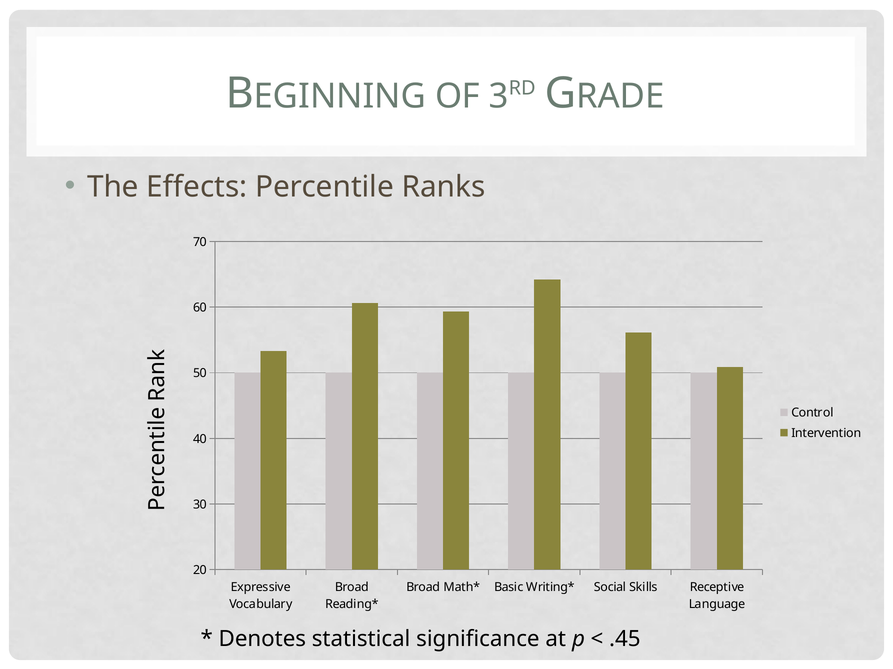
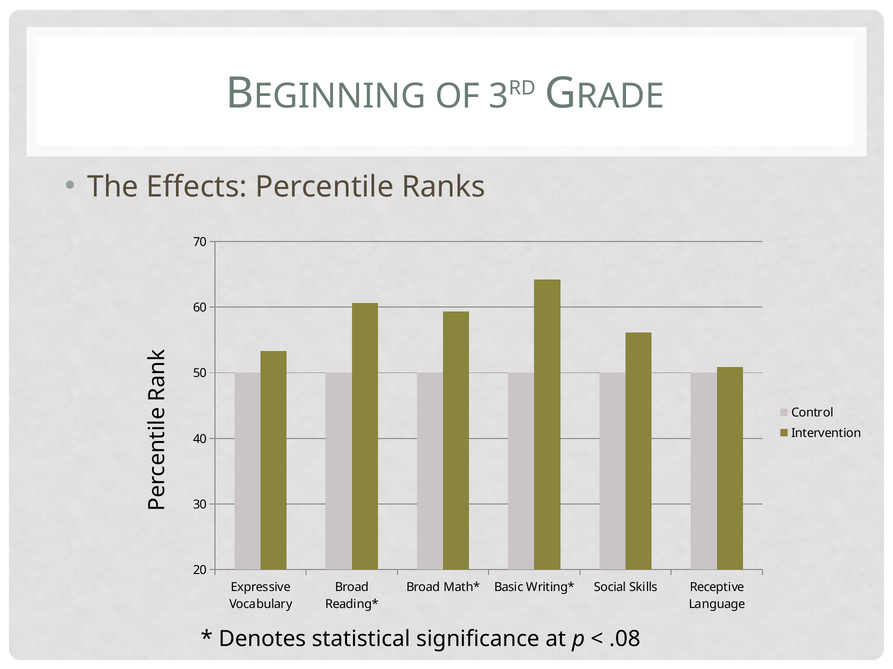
.45: .45 -> .08 (625, 640)
